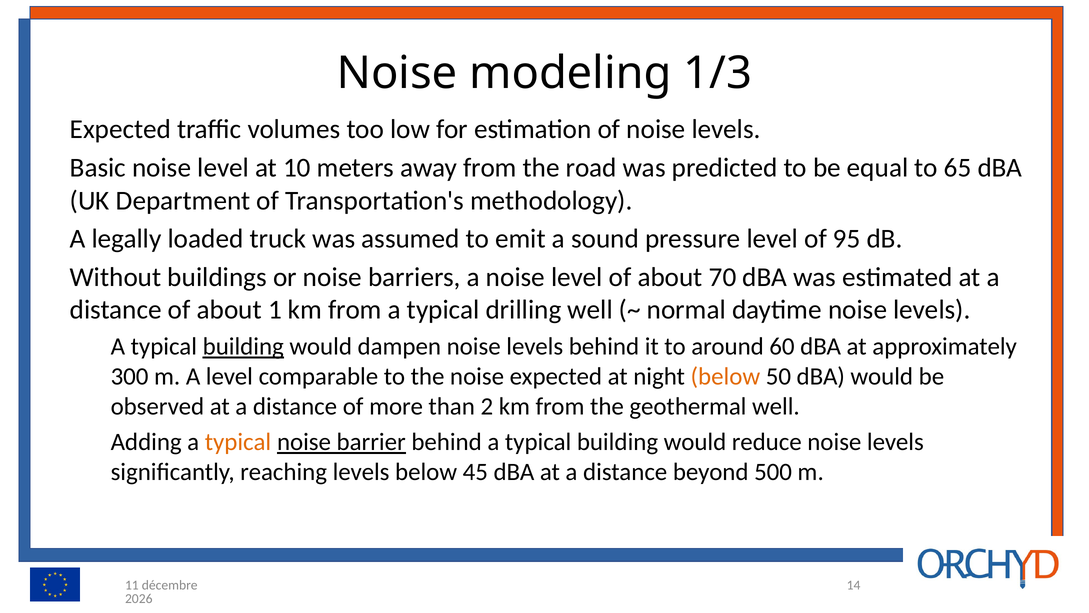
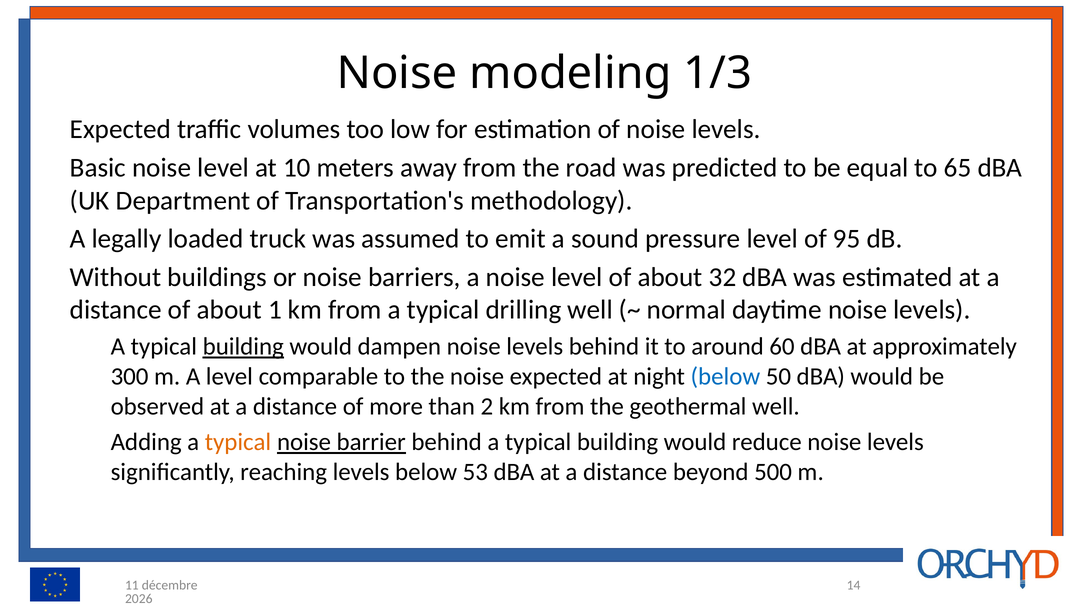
70: 70 -> 32 (722, 277)
below colour: orange -> blue (725, 376)
45: 45 -> 53 (475, 472)
